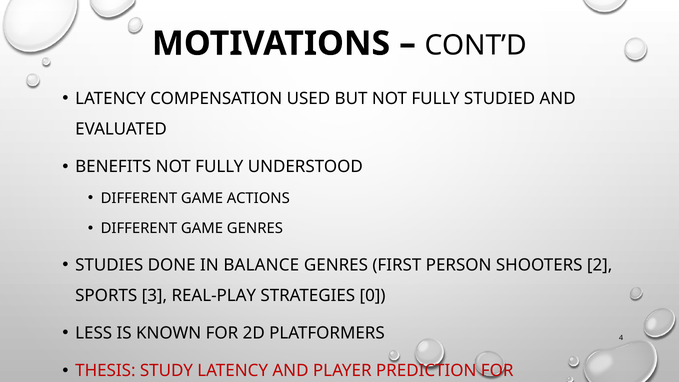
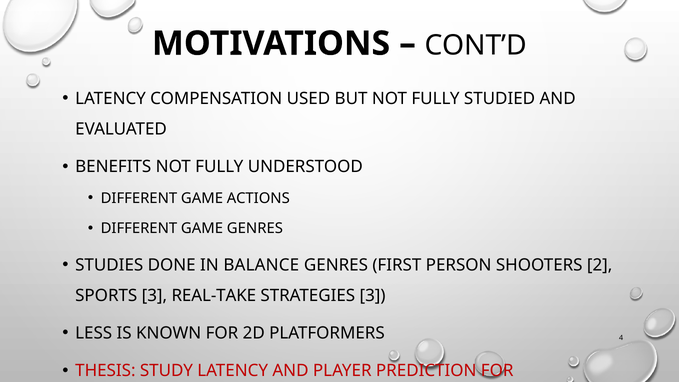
REAL-PLAY: REAL-PLAY -> REAL-TAKE (214, 296)
STRATEGIES 0: 0 -> 3 (373, 296)
